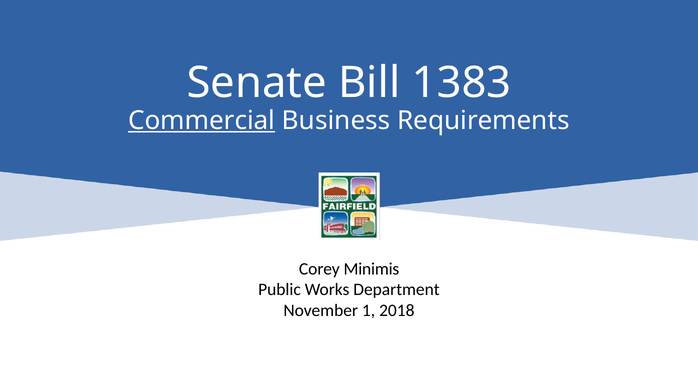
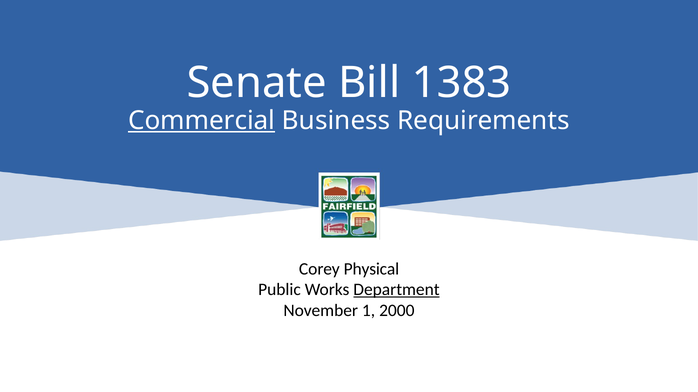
Minimis: Minimis -> Physical (371, 269)
Department underline: none -> present (396, 290)
2018: 2018 -> 2000 (397, 311)
